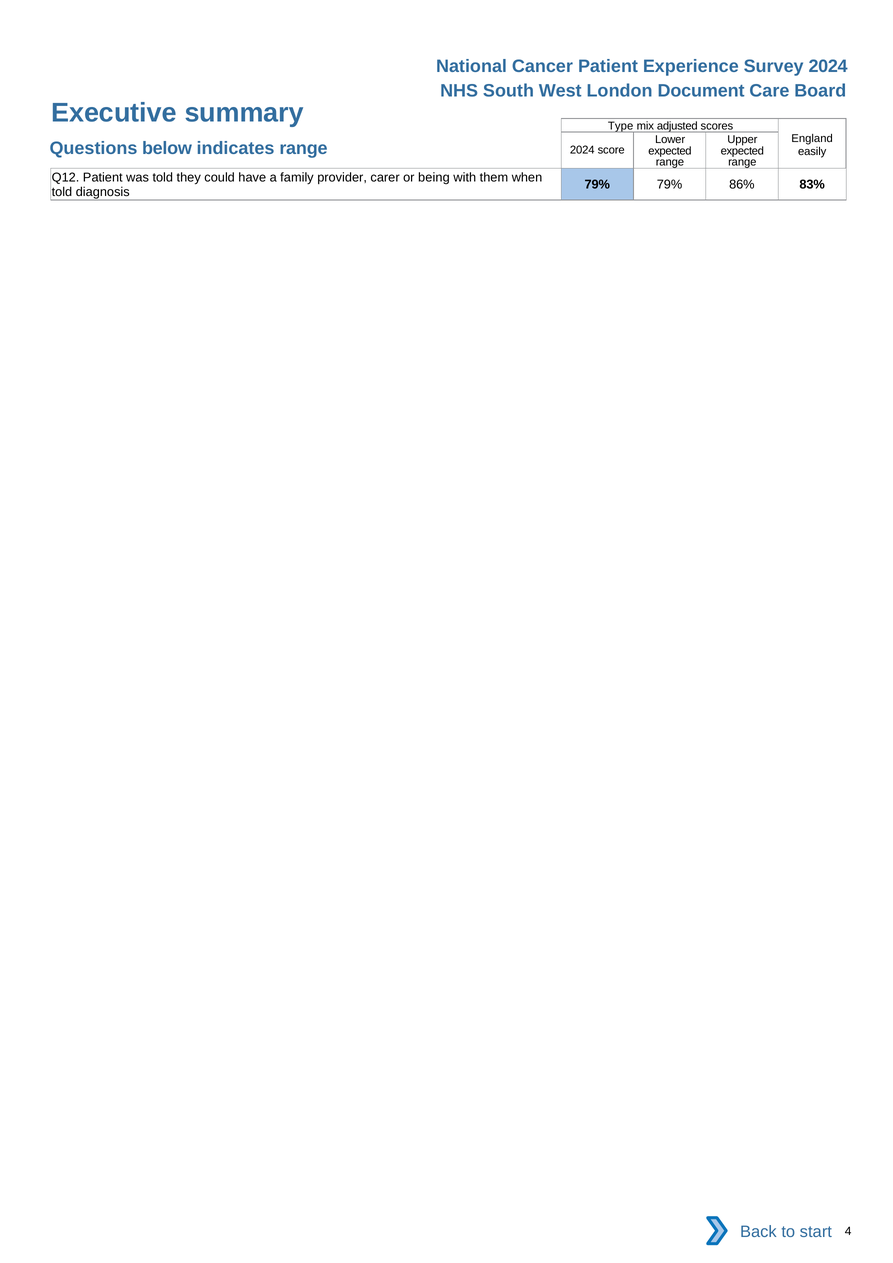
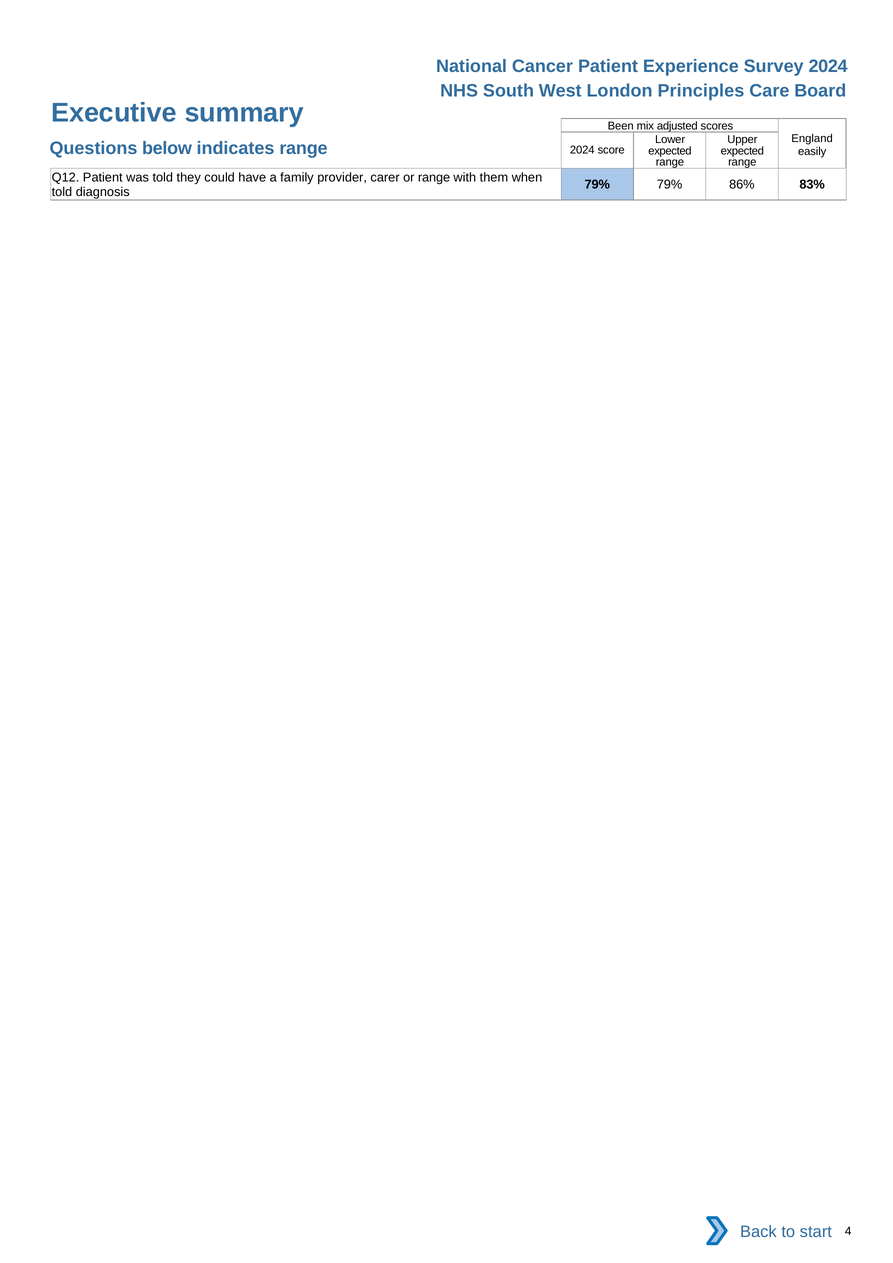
Document: Document -> Principles (701, 91)
Type: Type -> Been (621, 126)
or being: being -> range (434, 178)
